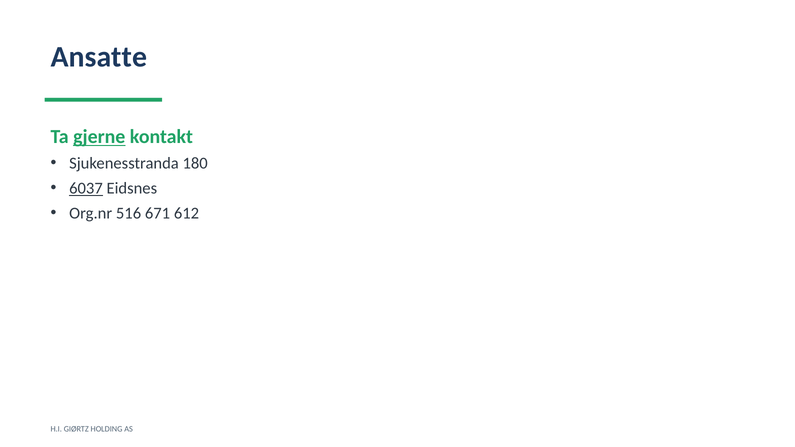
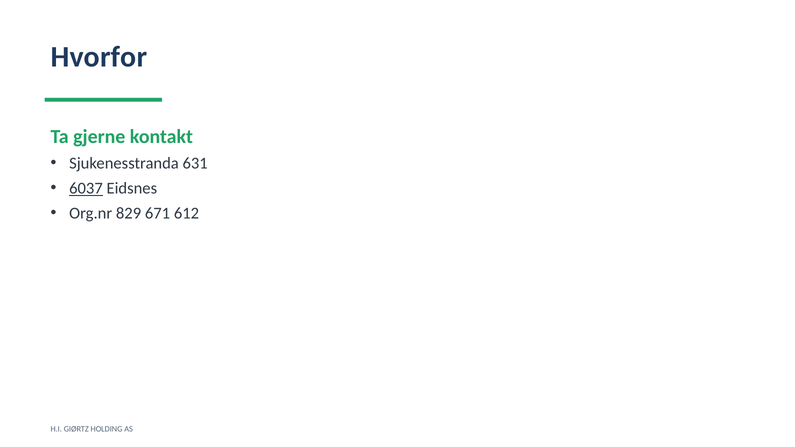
Ansatte: Ansatte -> Hvorfor (99, 57)
gjerne underline: present -> none (99, 137)
180: 180 -> 631 (195, 163)
516: 516 -> 829 (129, 213)
